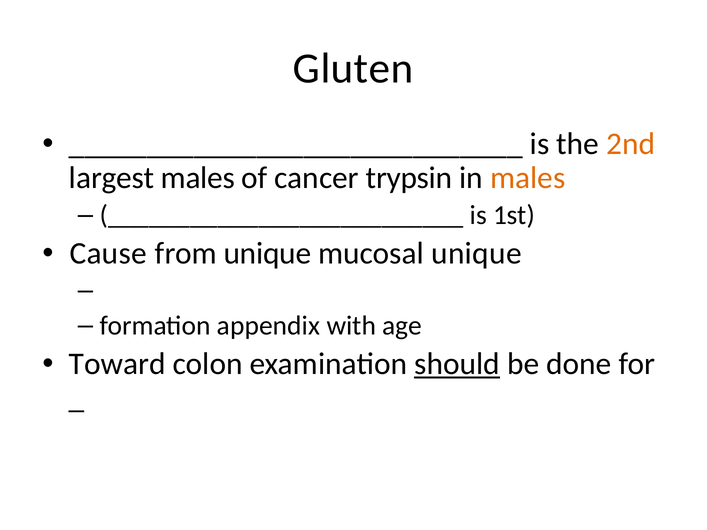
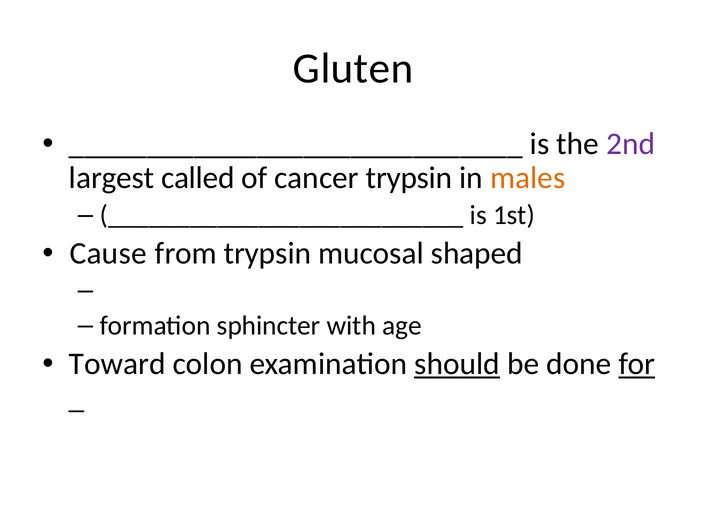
2nd colour: orange -> purple (631, 144)
largest males: males -> called (198, 178)
from unique: unique -> trypsin (267, 253)
mucosal unique: unique -> shaped (477, 253)
appendix: appendix -> sphincter (269, 326)
for underline: none -> present (637, 364)
